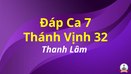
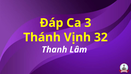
7: 7 -> 3 (88, 23)
